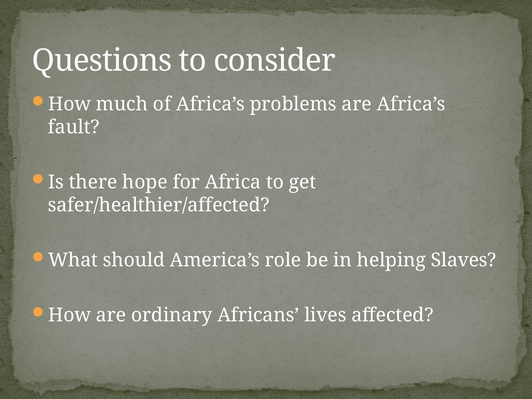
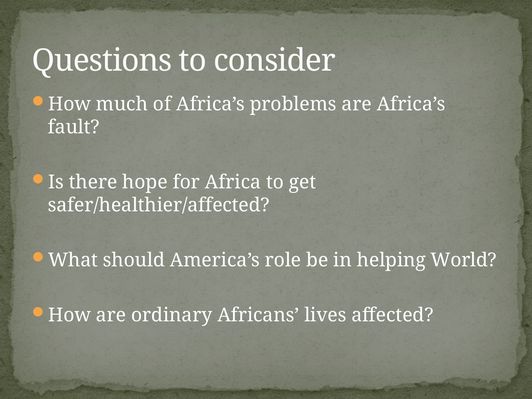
Slaves: Slaves -> World (464, 260)
